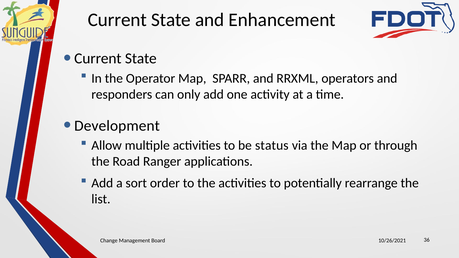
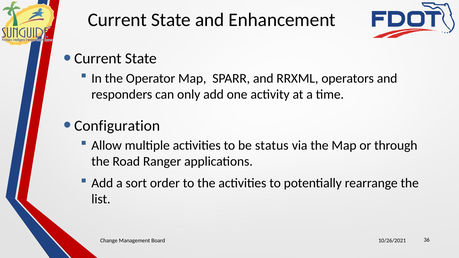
Development: Development -> Configuration (117, 126)
